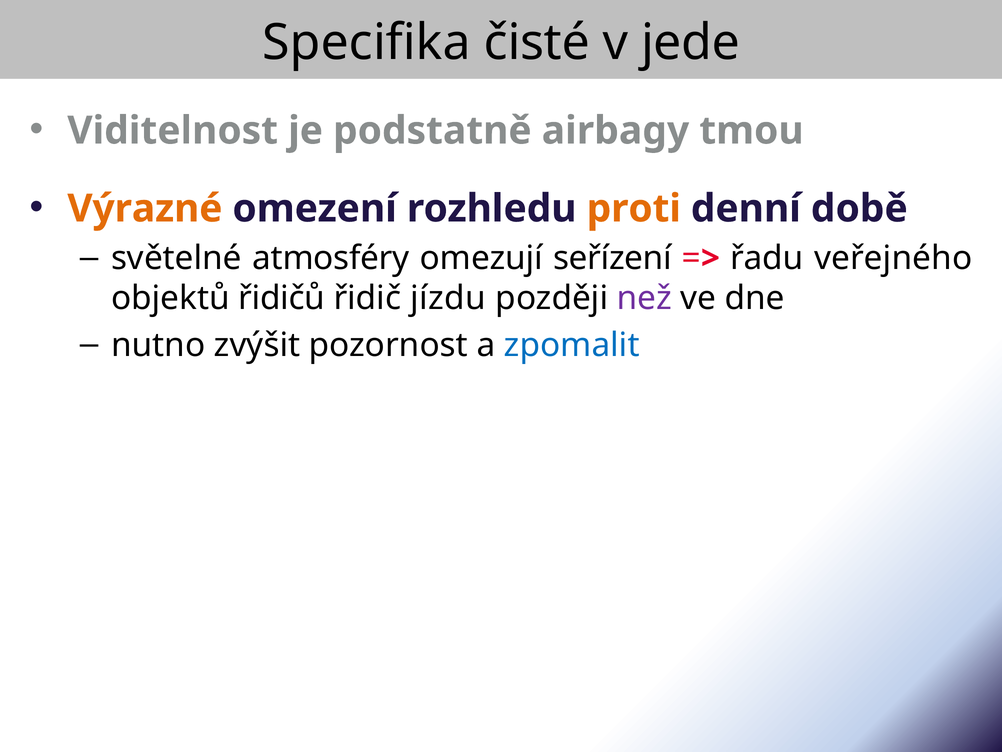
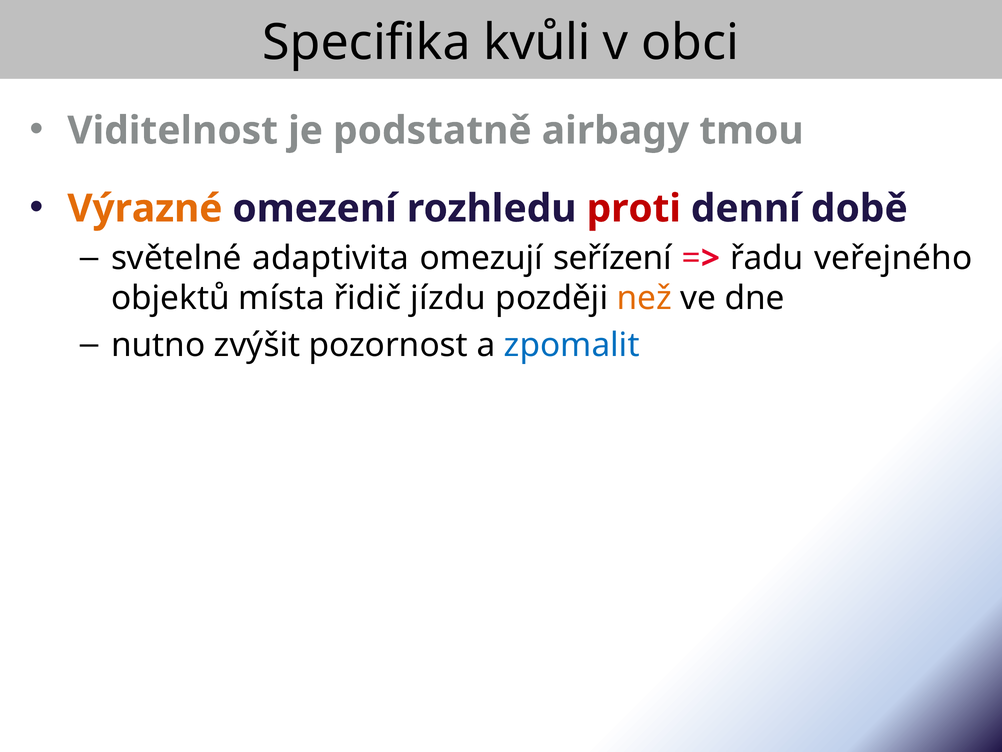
čisté: čisté -> kvůli (537, 43)
jede: jede -> obci (690, 43)
proti colour: orange -> red (634, 208)
atmosféry: atmosféry -> adaptivita (331, 258)
řidičů: řidičů -> místa (282, 298)
než colour: purple -> orange (644, 298)
